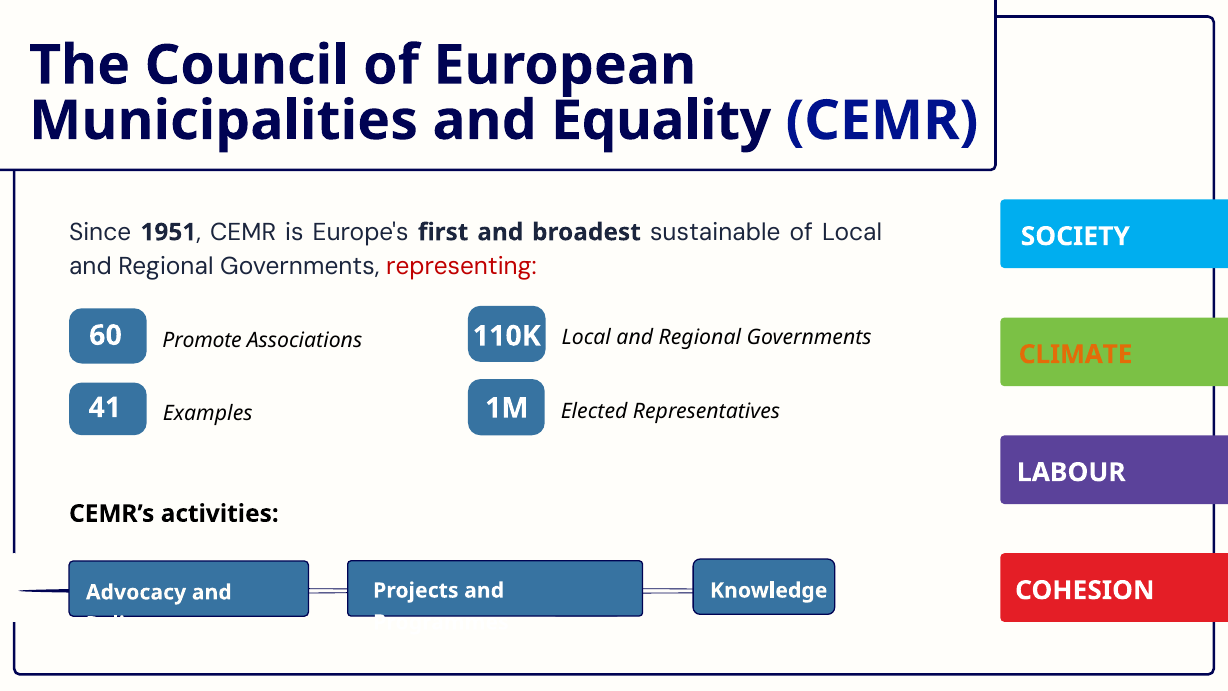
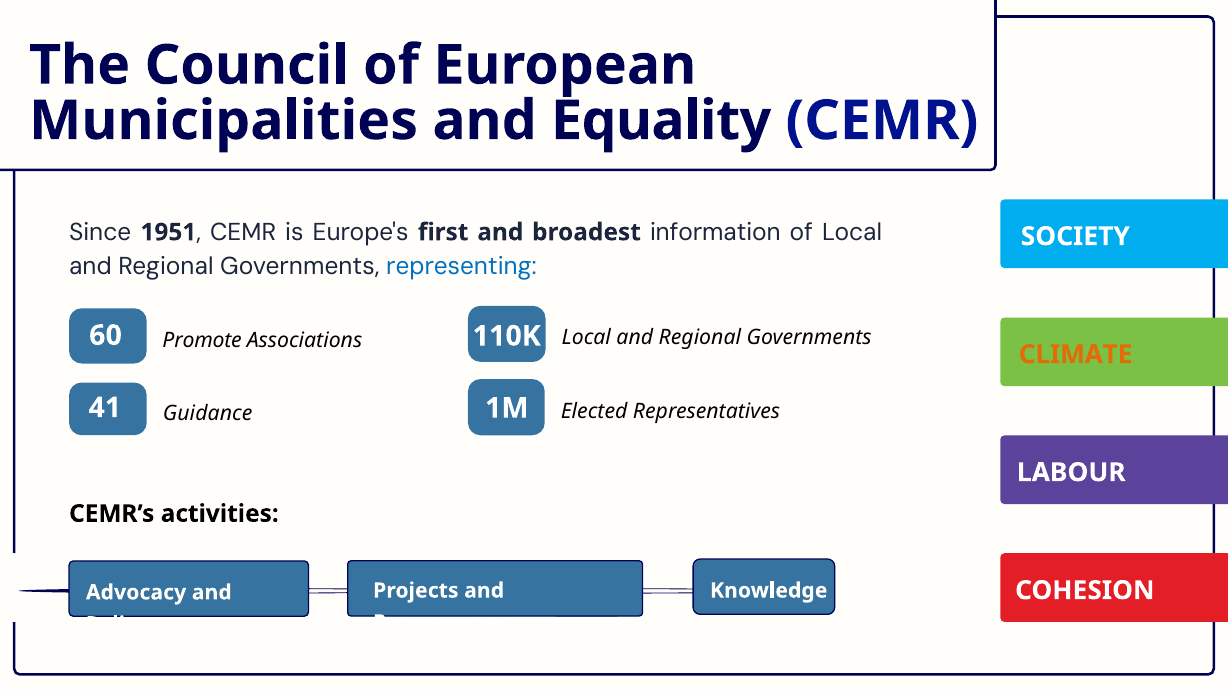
sustainable: sustainable -> information (715, 232)
representing colour: red -> blue (461, 266)
Examples: Examples -> Guidance (208, 413)
